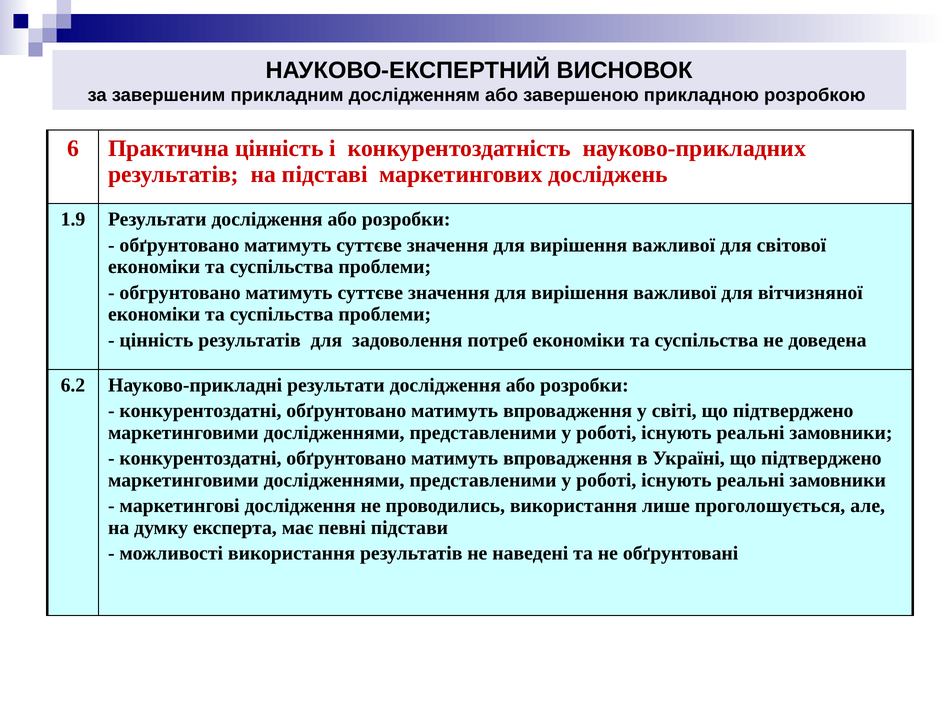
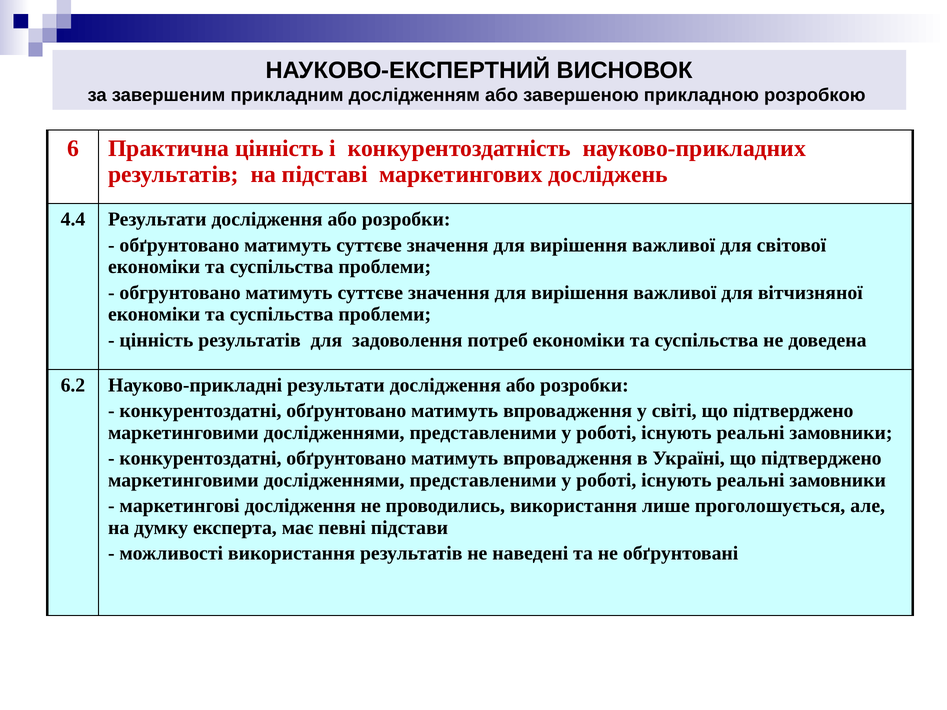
1.9: 1.9 -> 4.4 (73, 219)
